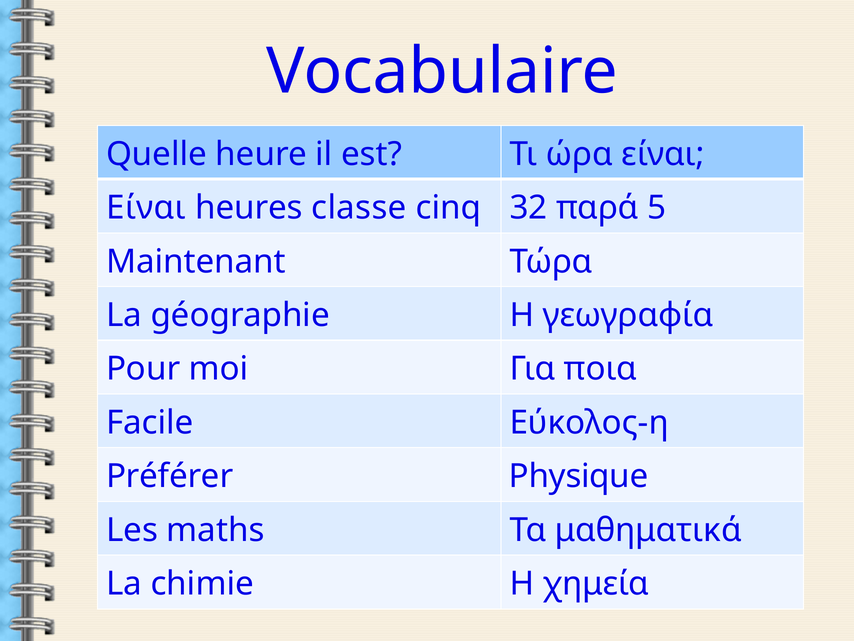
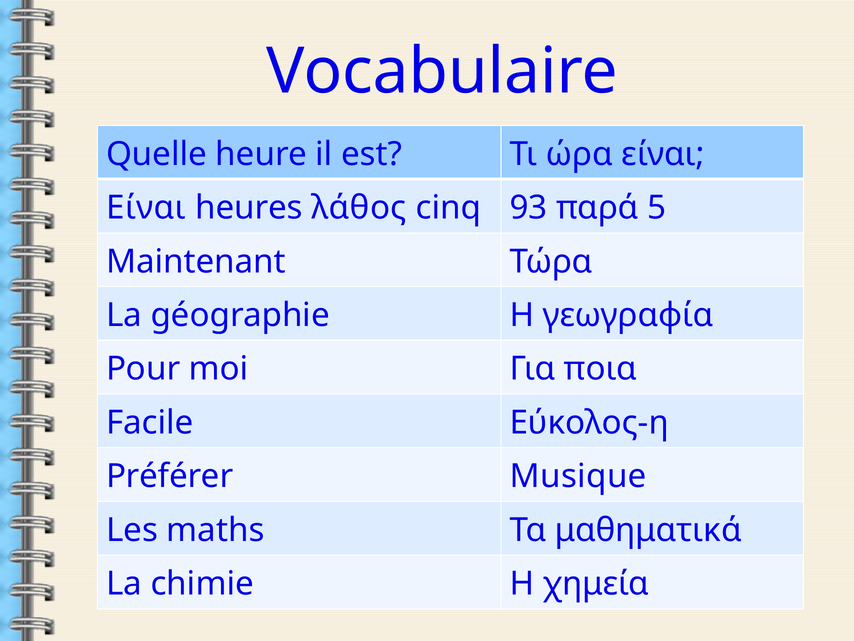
classe: classe -> λάθος (359, 208)
32: 32 -> 93 (528, 208)
Physique: Physique -> Musique (578, 476)
